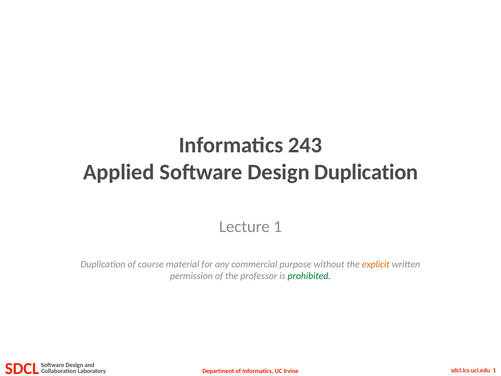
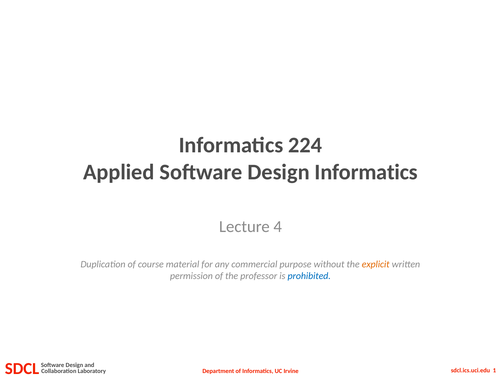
243: 243 -> 224 (305, 145)
Design Duplication: Duplication -> Informatics (366, 172)
Lecture 1: 1 -> 4 (278, 227)
prohibited colour: green -> blue (309, 276)
